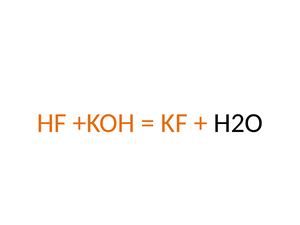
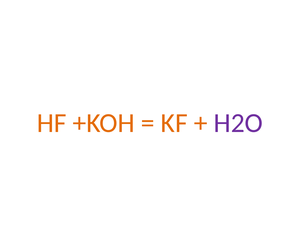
H2O colour: black -> purple (238, 123)
